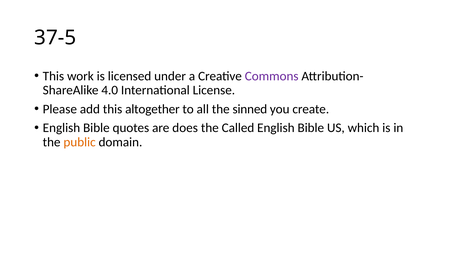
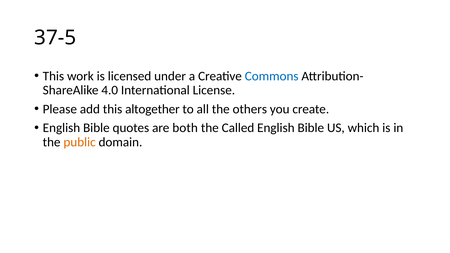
Commons colour: purple -> blue (272, 76)
sinned: sinned -> others (250, 109)
does: does -> both (185, 128)
